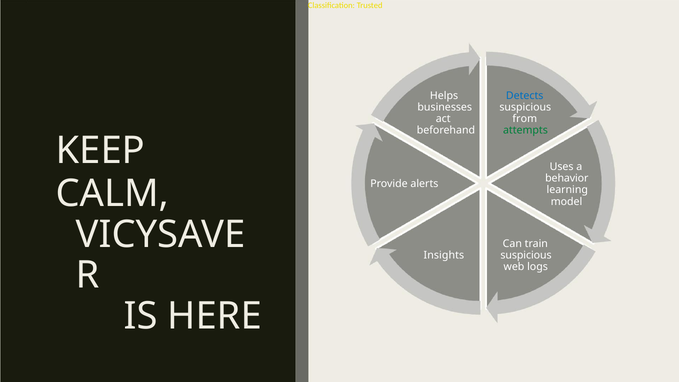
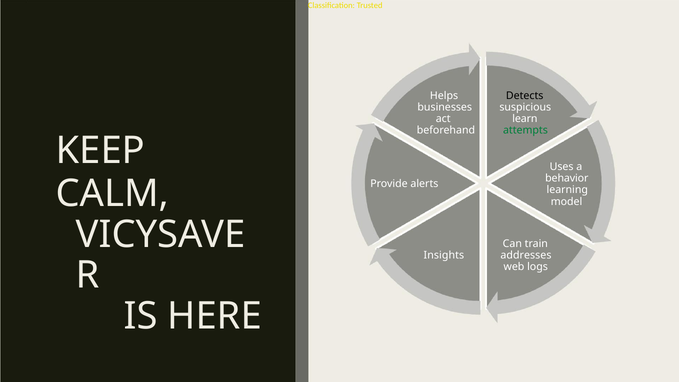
Detects colour: blue -> black (525, 96)
from: from -> learn (525, 119)
suspicious: suspicious -> addresses (526, 255)
